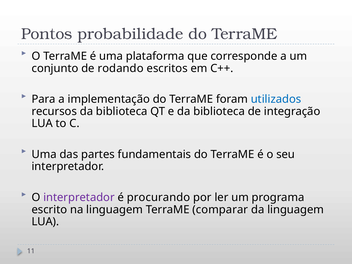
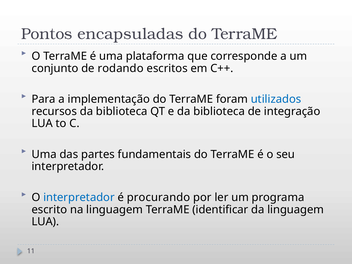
probabilidade: probabilidade -> encapsuladas (130, 34)
interpretador colour: purple -> blue (79, 197)
comparar: comparar -> identificar (220, 210)
